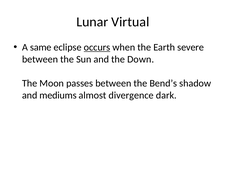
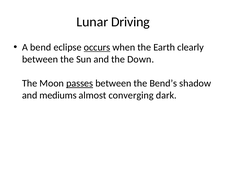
Virtual: Virtual -> Driving (130, 22)
same: same -> bend (41, 47)
severe: severe -> clearly (191, 47)
passes underline: none -> present (80, 84)
divergence: divergence -> converging (131, 96)
